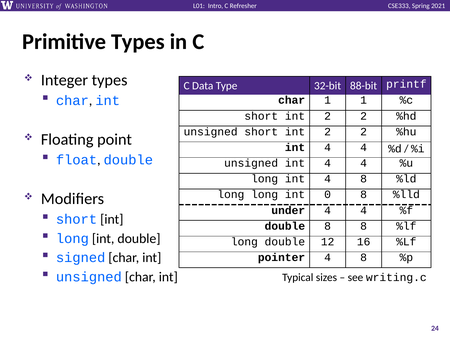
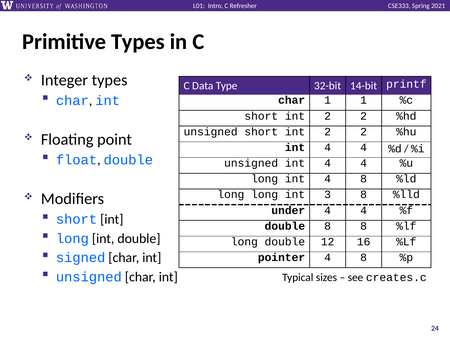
88-bit: 88-bit -> 14-bit (364, 86)
0: 0 -> 3 (328, 195)
writing.c: writing.c -> creates.c (396, 278)
